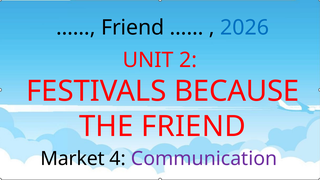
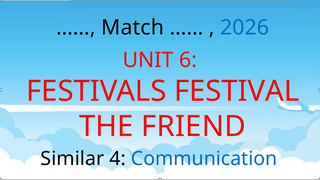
Friend: Friend -> Match (133, 28)
2: 2 -> 6 (188, 60)
BECAUSE: BECAUSE -> FESTIVAL (237, 91)
Market: Market -> Similar (72, 159)
Communication colour: purple -> blue (204, 159)
